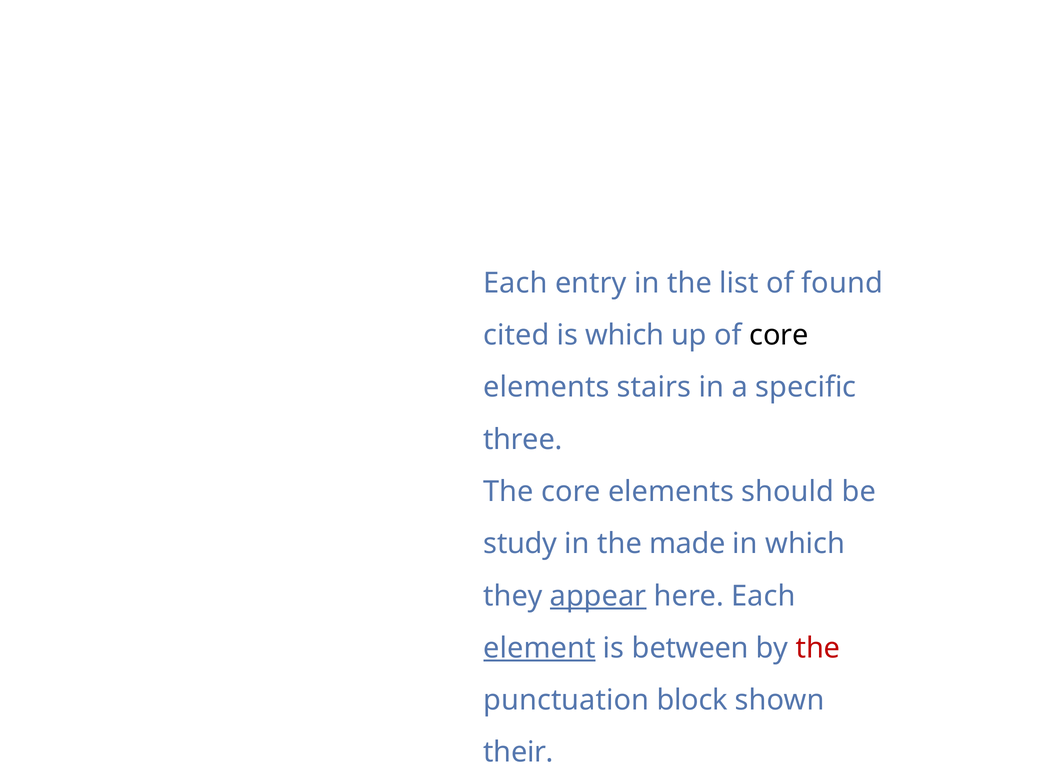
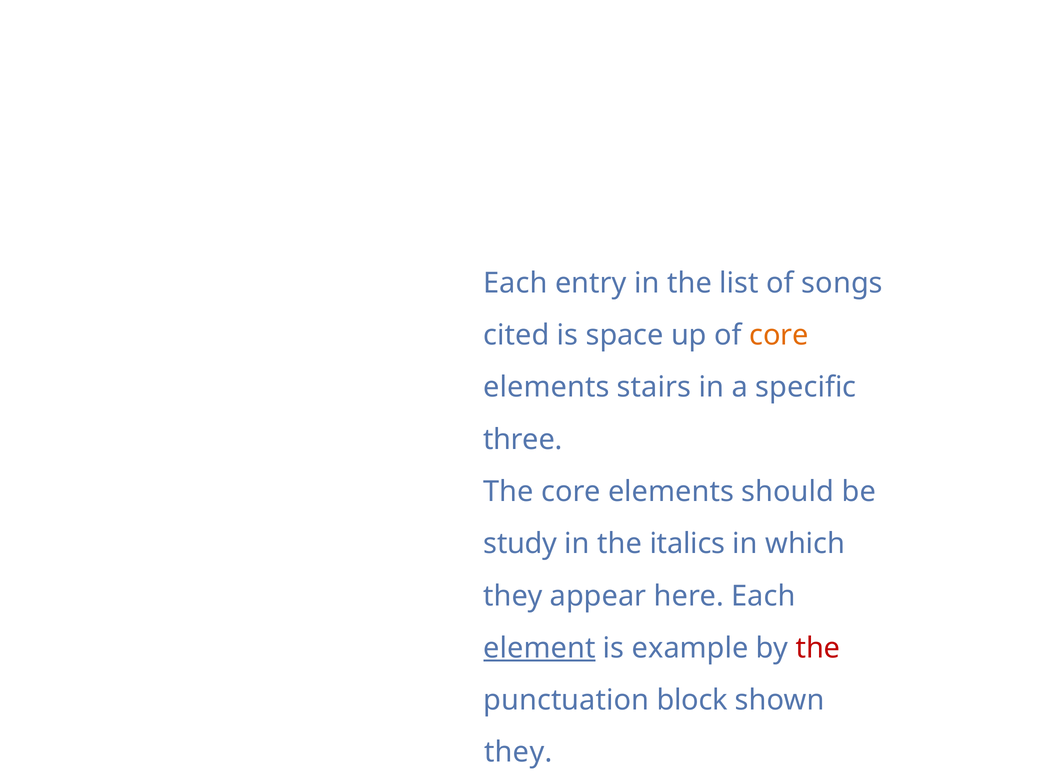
found: found -> songs (842, 283)
is which: which -> space (625, 335)
core colour: black -> orange (779, 335)
made: made -> italics (687, 543)
appear underline: present -> none (598, 596)
between: between -> example (690, 648)
their: their -> they (518, 752)
